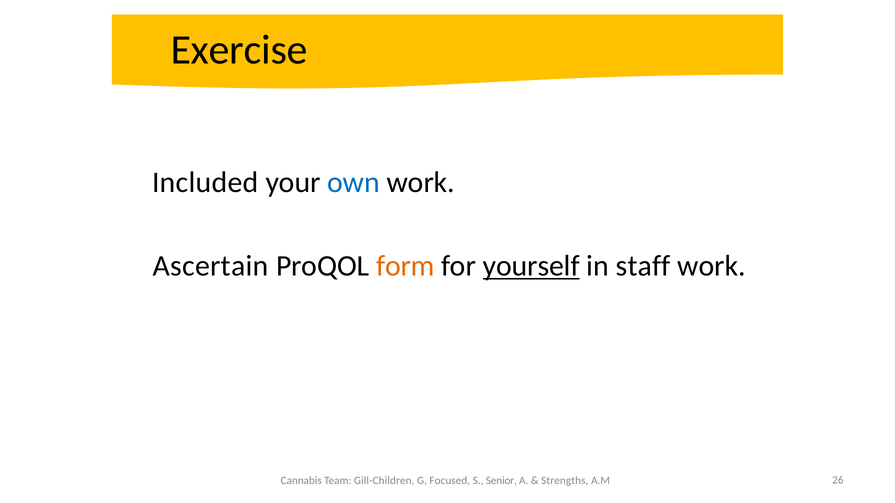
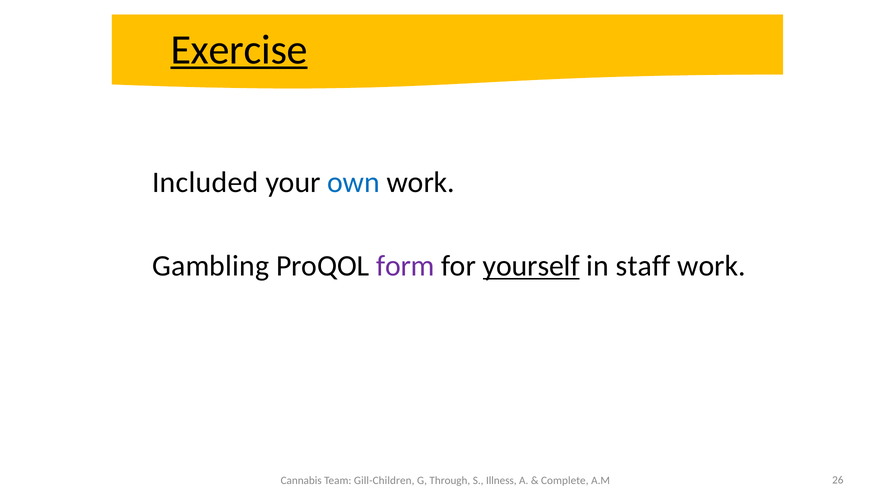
Exercise underline: none -> present (239, 50)
Ascertain: Ascertain -> Gambling (211, 266)
form colour: orange -> purple (405, 266)
Focused: Focused -> Through (450, 481)
Senior: Senior -> Illness (501, 481)
Strengths: Strengths -> Complete (565, 481)
